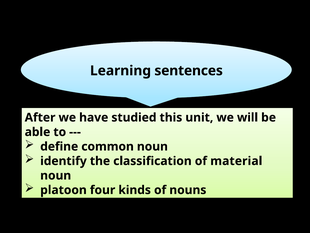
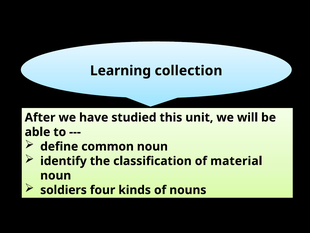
sentences: sentences -> collection (189, 71)
platoon: platoon -> soldiers (64, 190)
